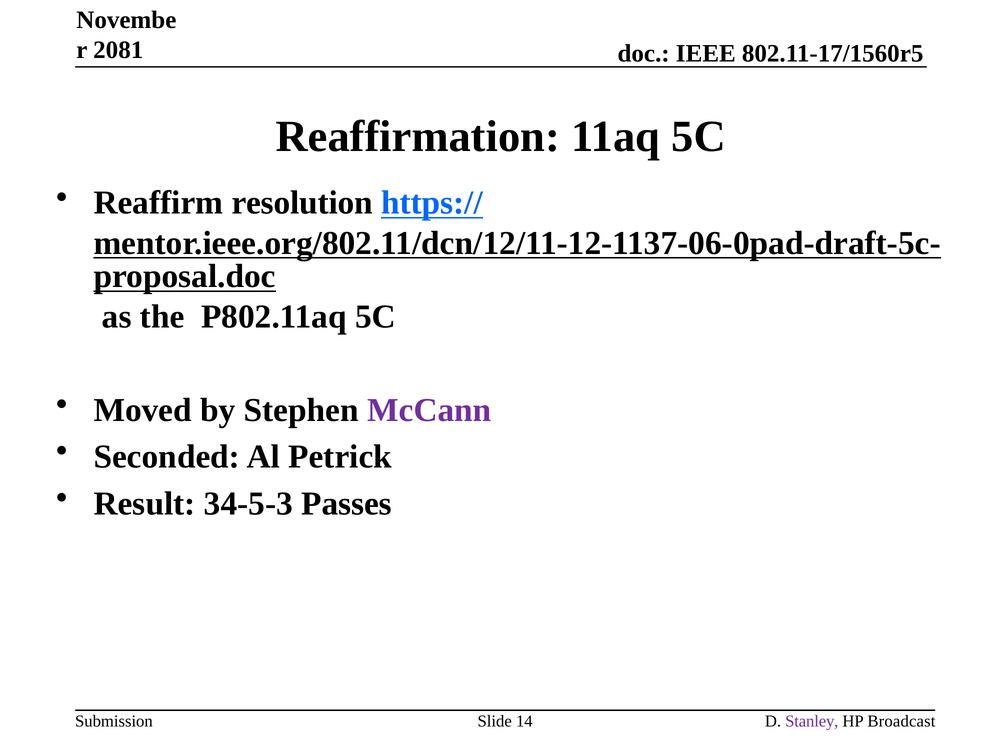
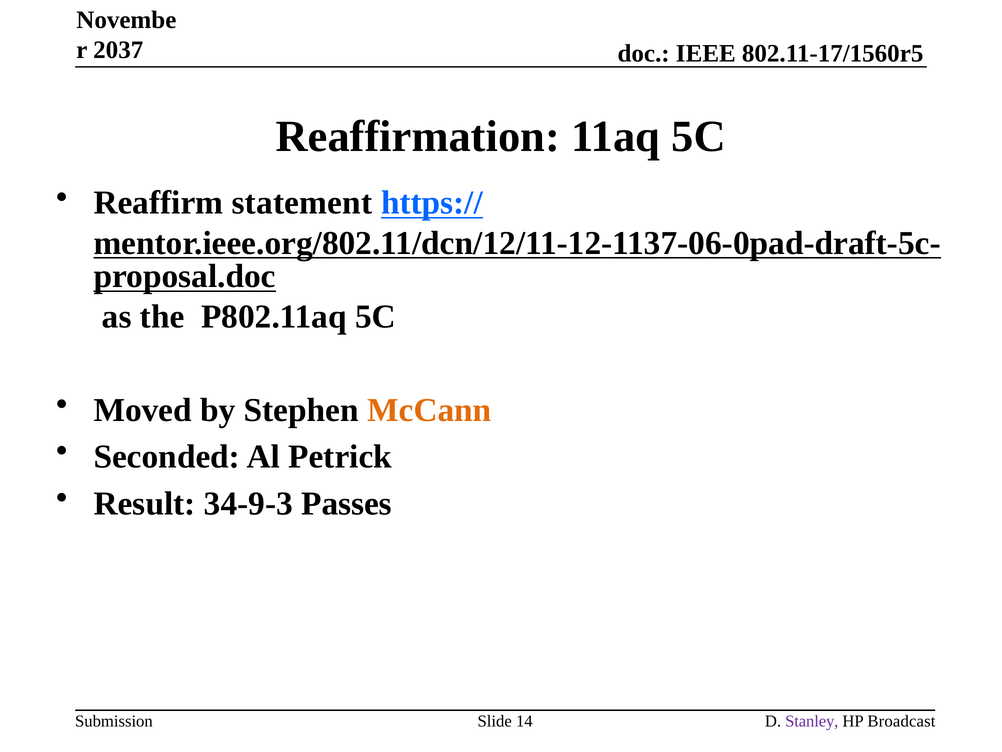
2081: 2081 -> 2037 (118, 50)
resolution: resolution -> statement (302, 203)
McCann colour: purple -> orange (429, 410)
34-5-3: 34-5-3 -> 34-9-3 (248, 503)
